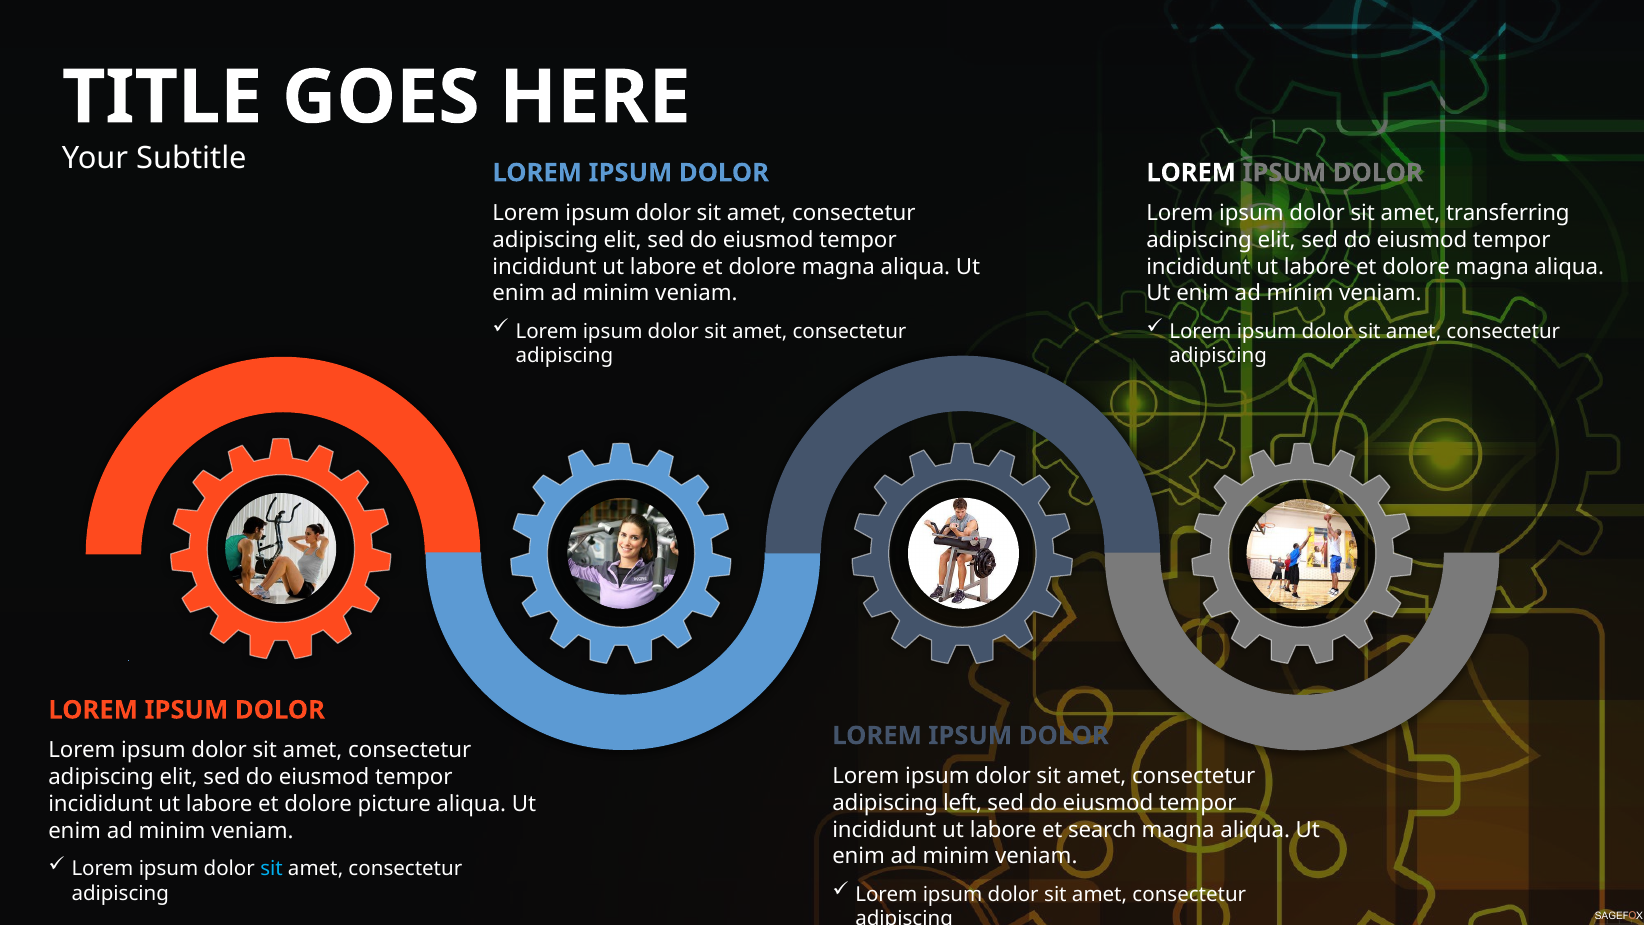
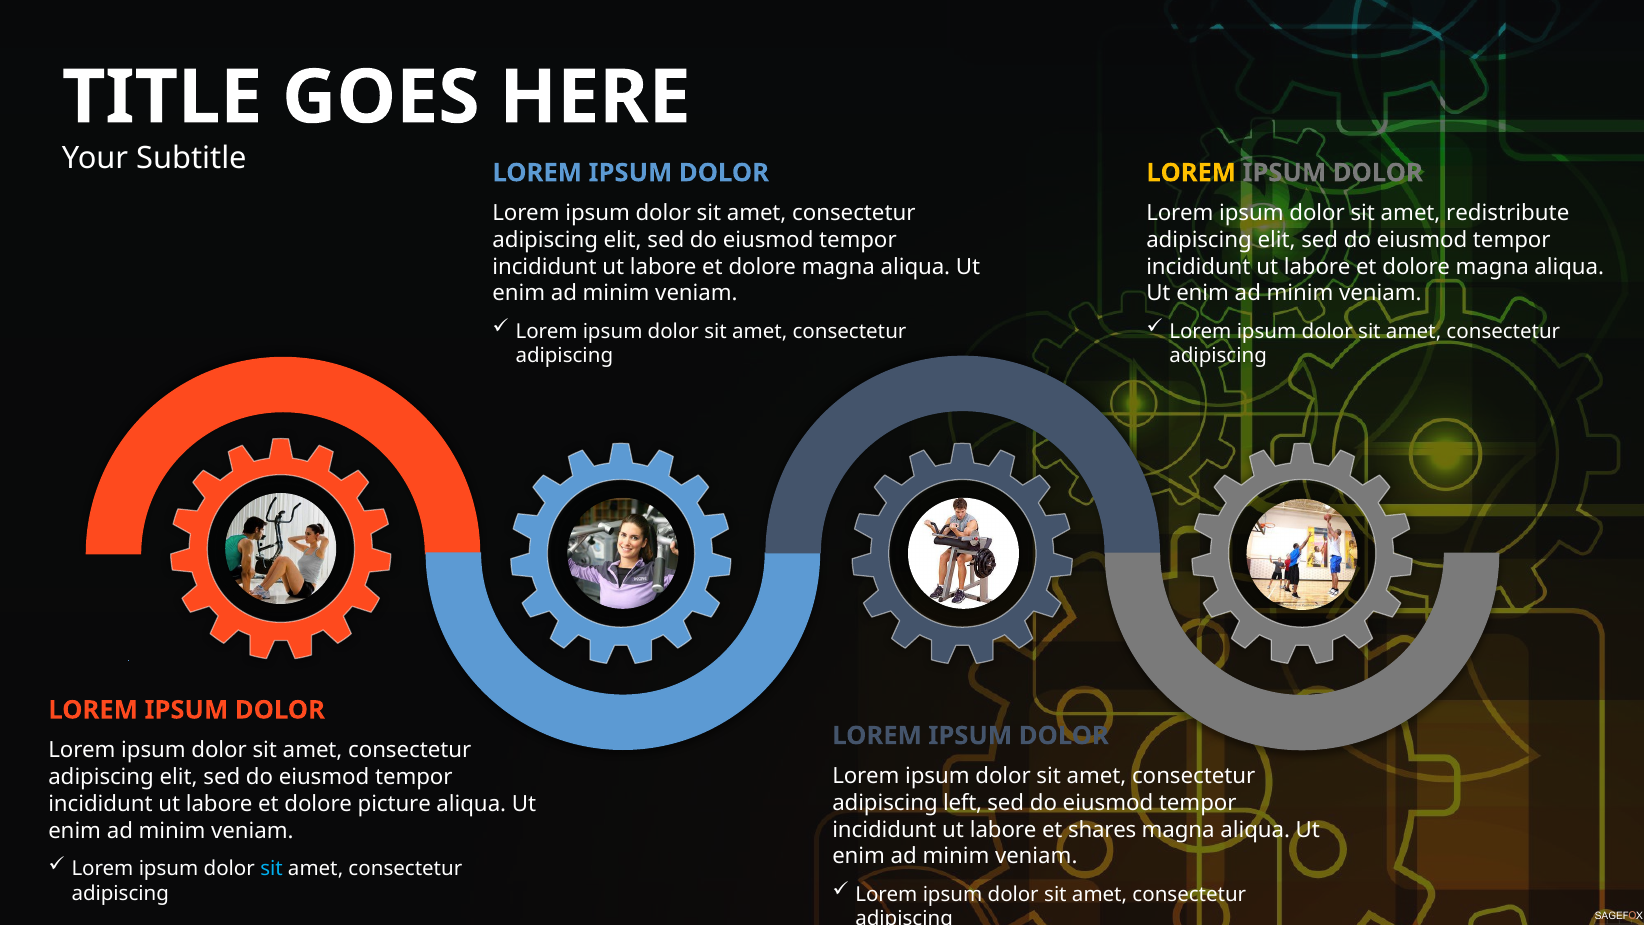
LOREM colour: white -> yellow (1191, 173)
transferring: transferring -> redistribute (1508, 213)
search: search -> shares (1102, 830)
